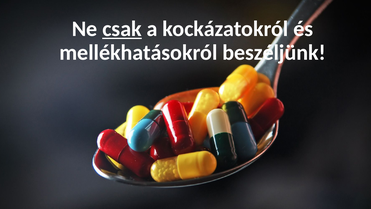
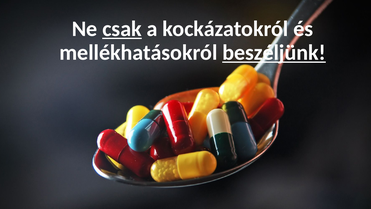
beszéljünk underline: none -> present (274, 53)
